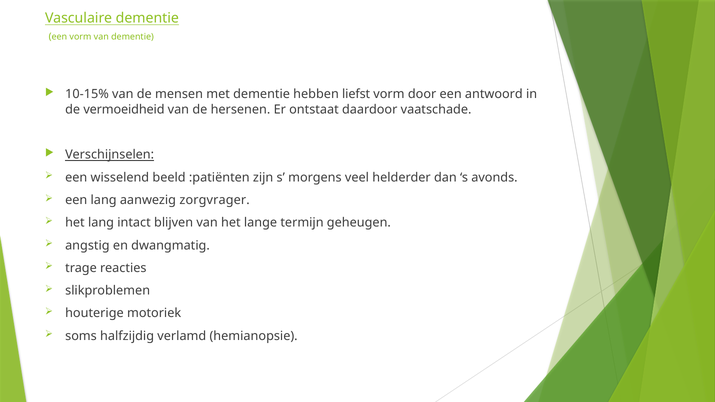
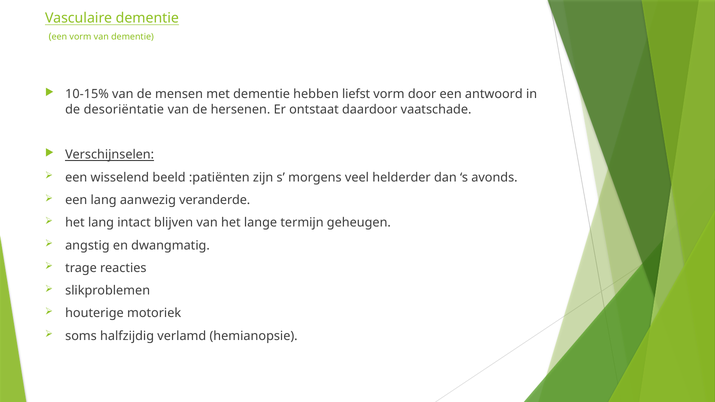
vermoeidheid: vermoeidheid -> desoriëntatie (124, 110)
zorgvrager: zorgvrager -> veranderde (215, 200)
